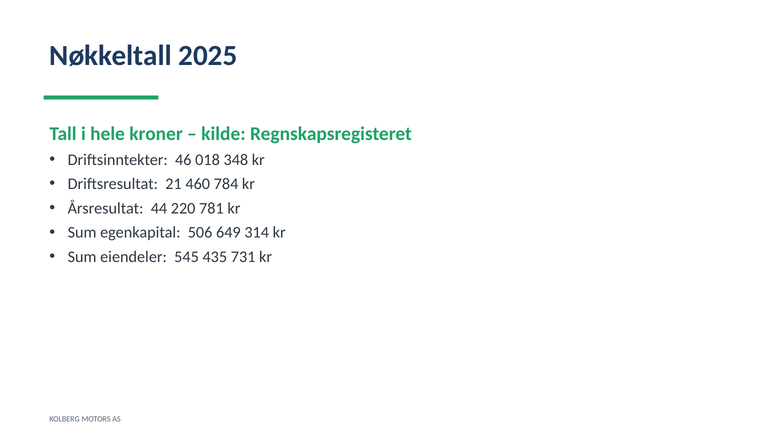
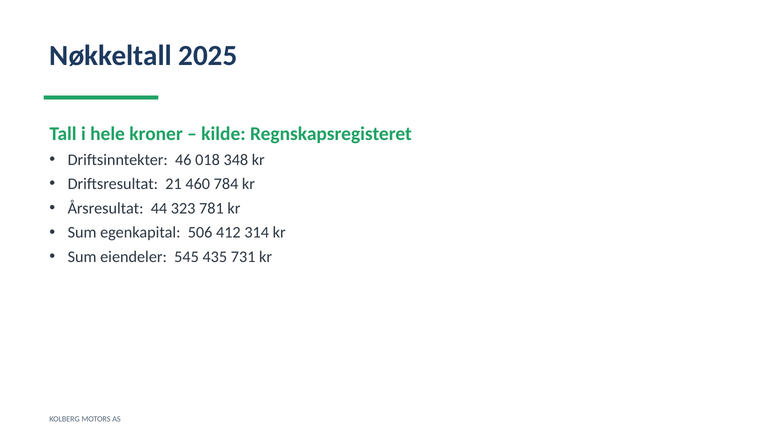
220: 220 -> 323 (183, 208)
649: 649 -> 412 (228, 233)
